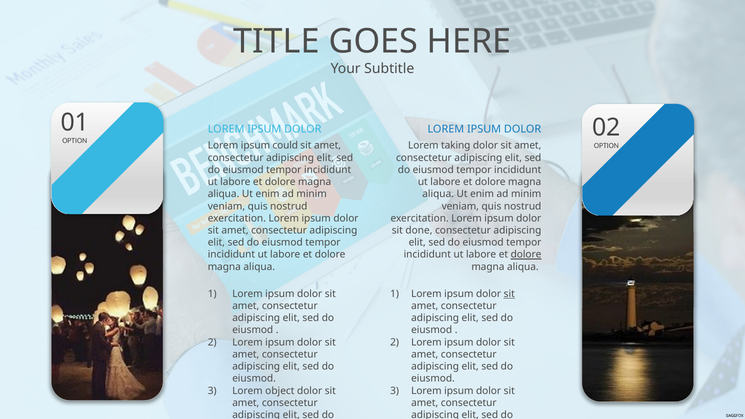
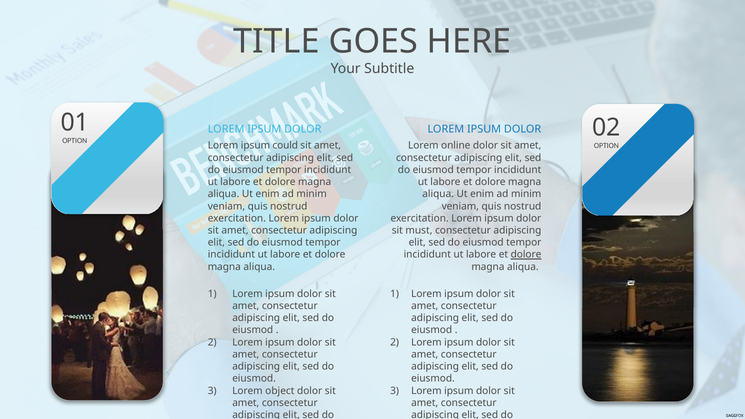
taking: taking -> online (456, 146)
done: done -> must (419, 230)
sit underline: present -> none (509, 294)
